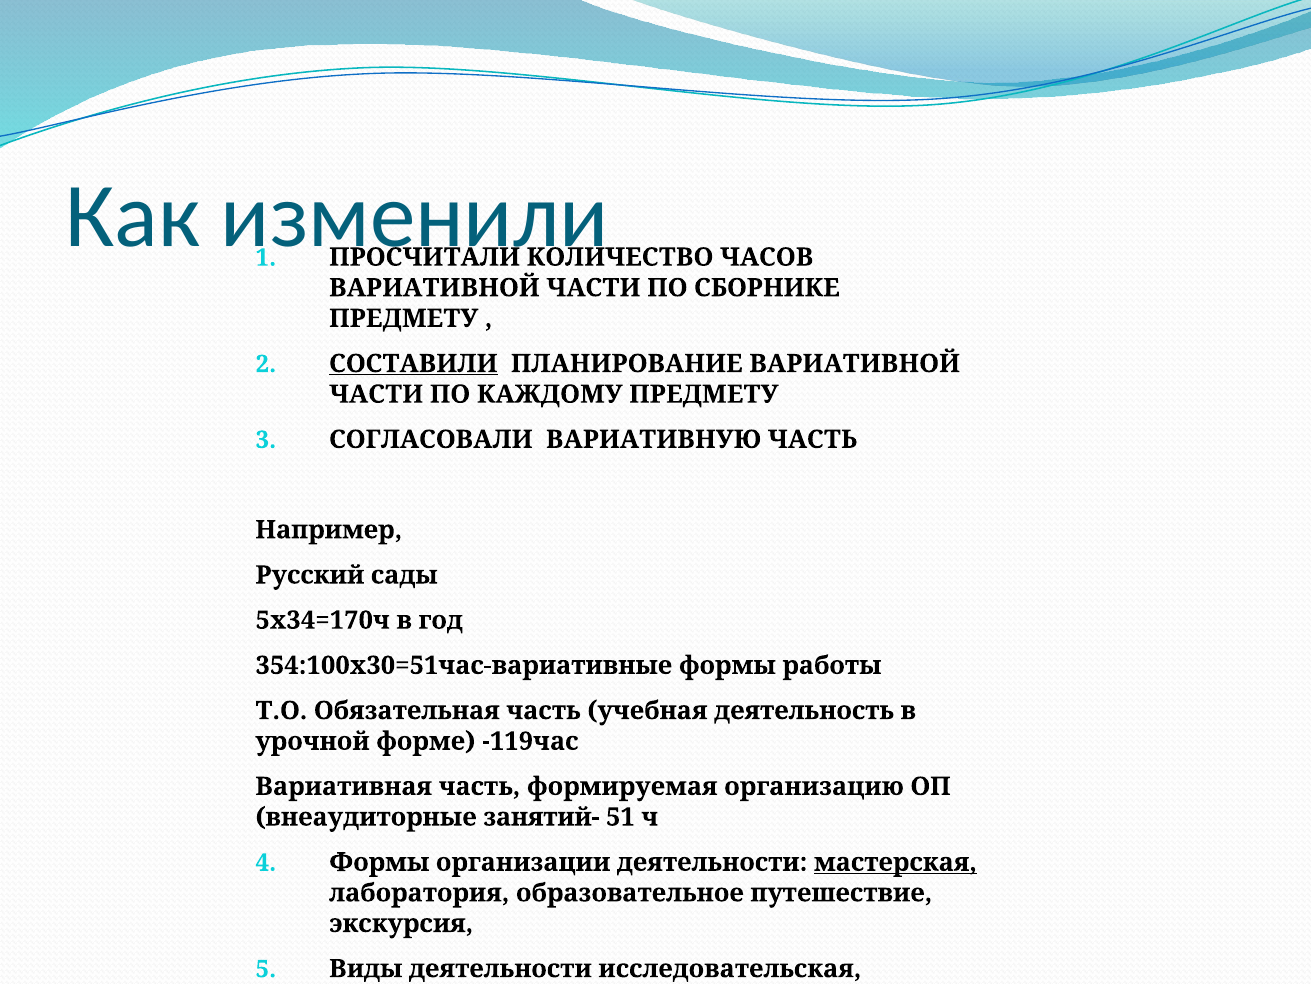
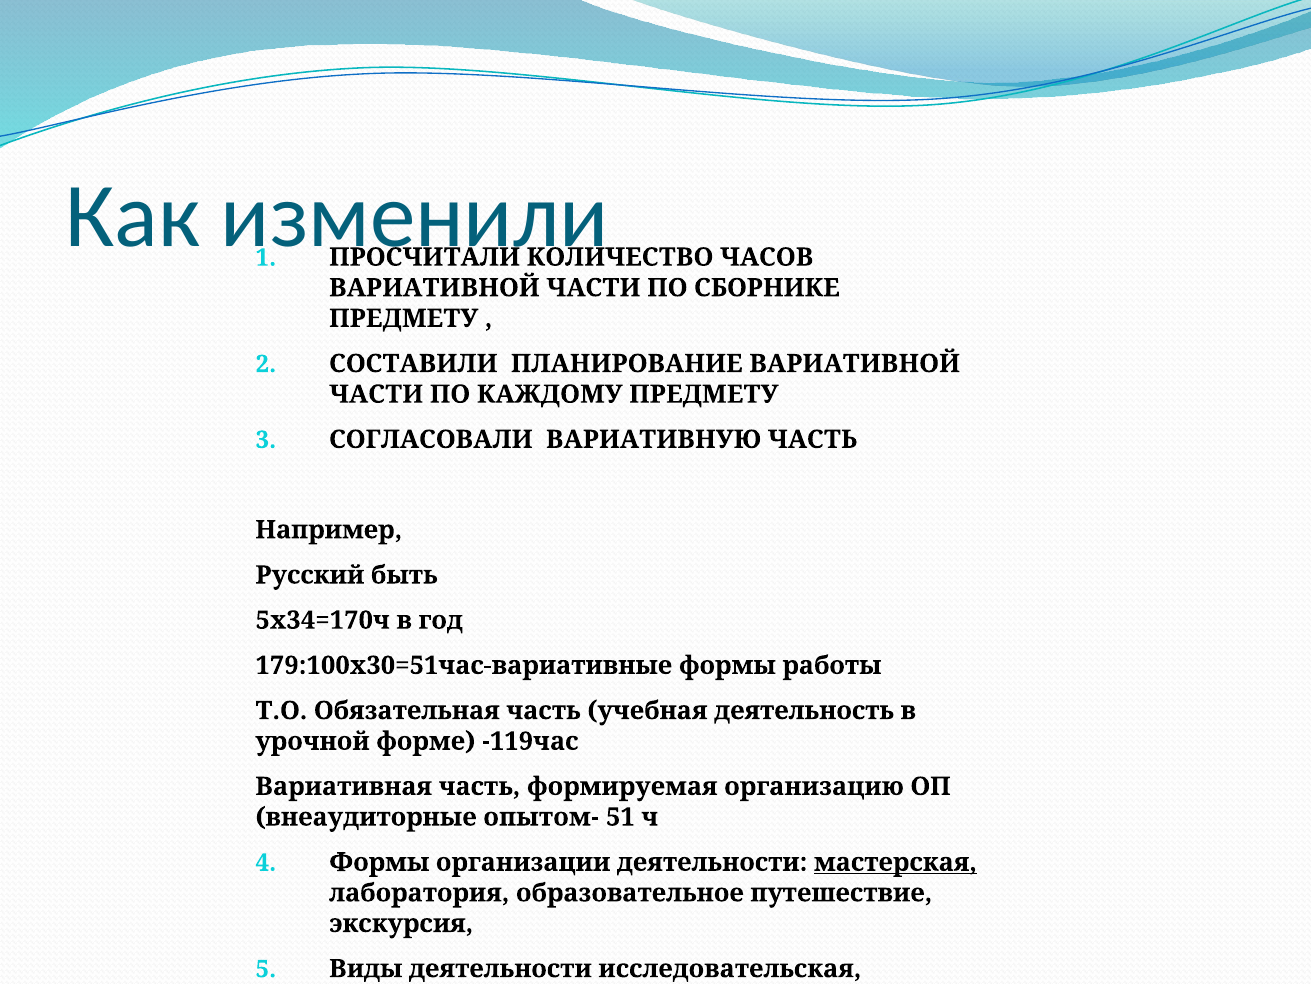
СОСТАВИЛИ underline: present -> none (413, 363)
сады: сады -> быть (404, 575)
354:100х30=51час-вариативные: 354:100х30=51час-вариативные -> 179:100х30=51час-вариативные (464, 665)
занятий-: занятий- -> опытом- (541, 817)
